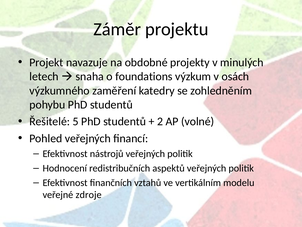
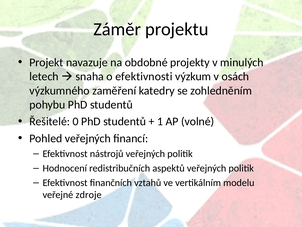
foundations: foundations -> efektivnosti (144, 76)
5: 5 -> 0 (76, 121)
2: 2 -> 1 (160, 121)
